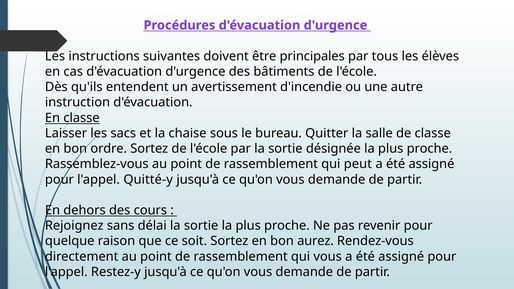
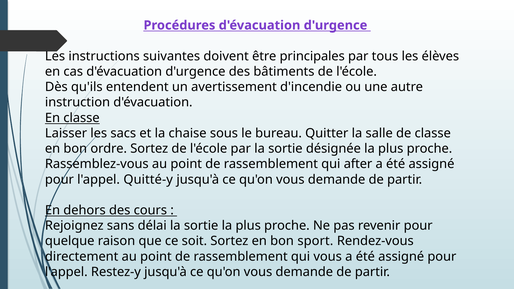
peut: peut -> after (358, 164)
aurez: aurez -> sport (315, 241)
